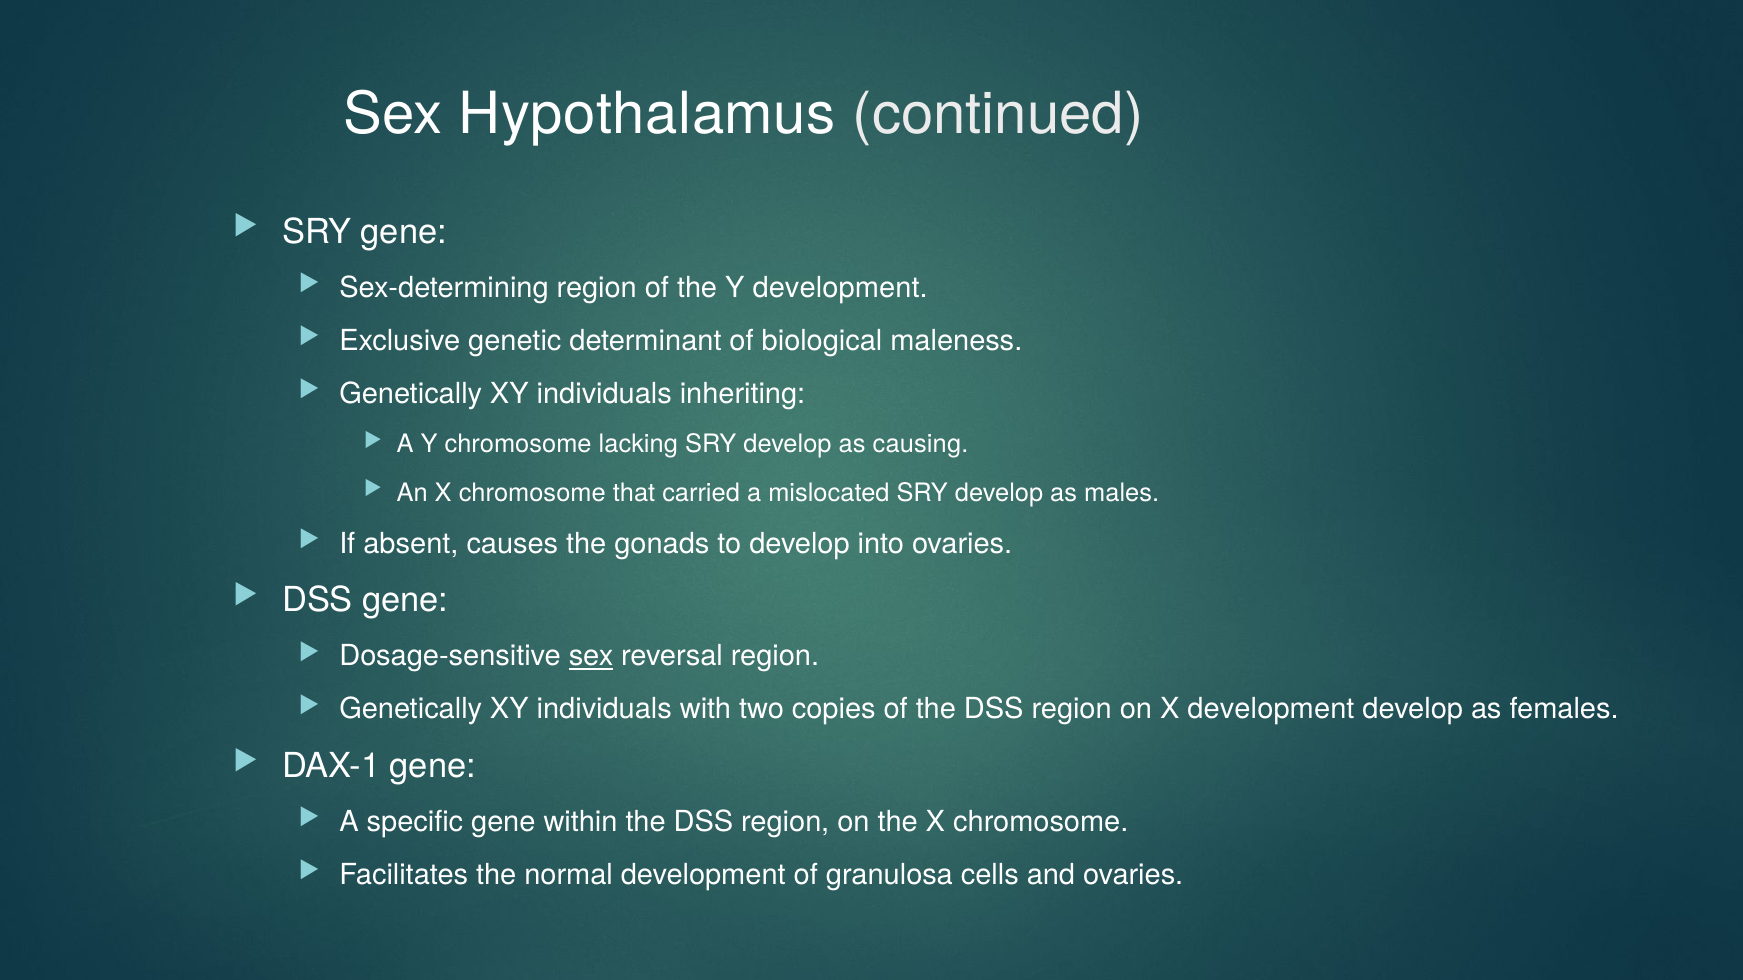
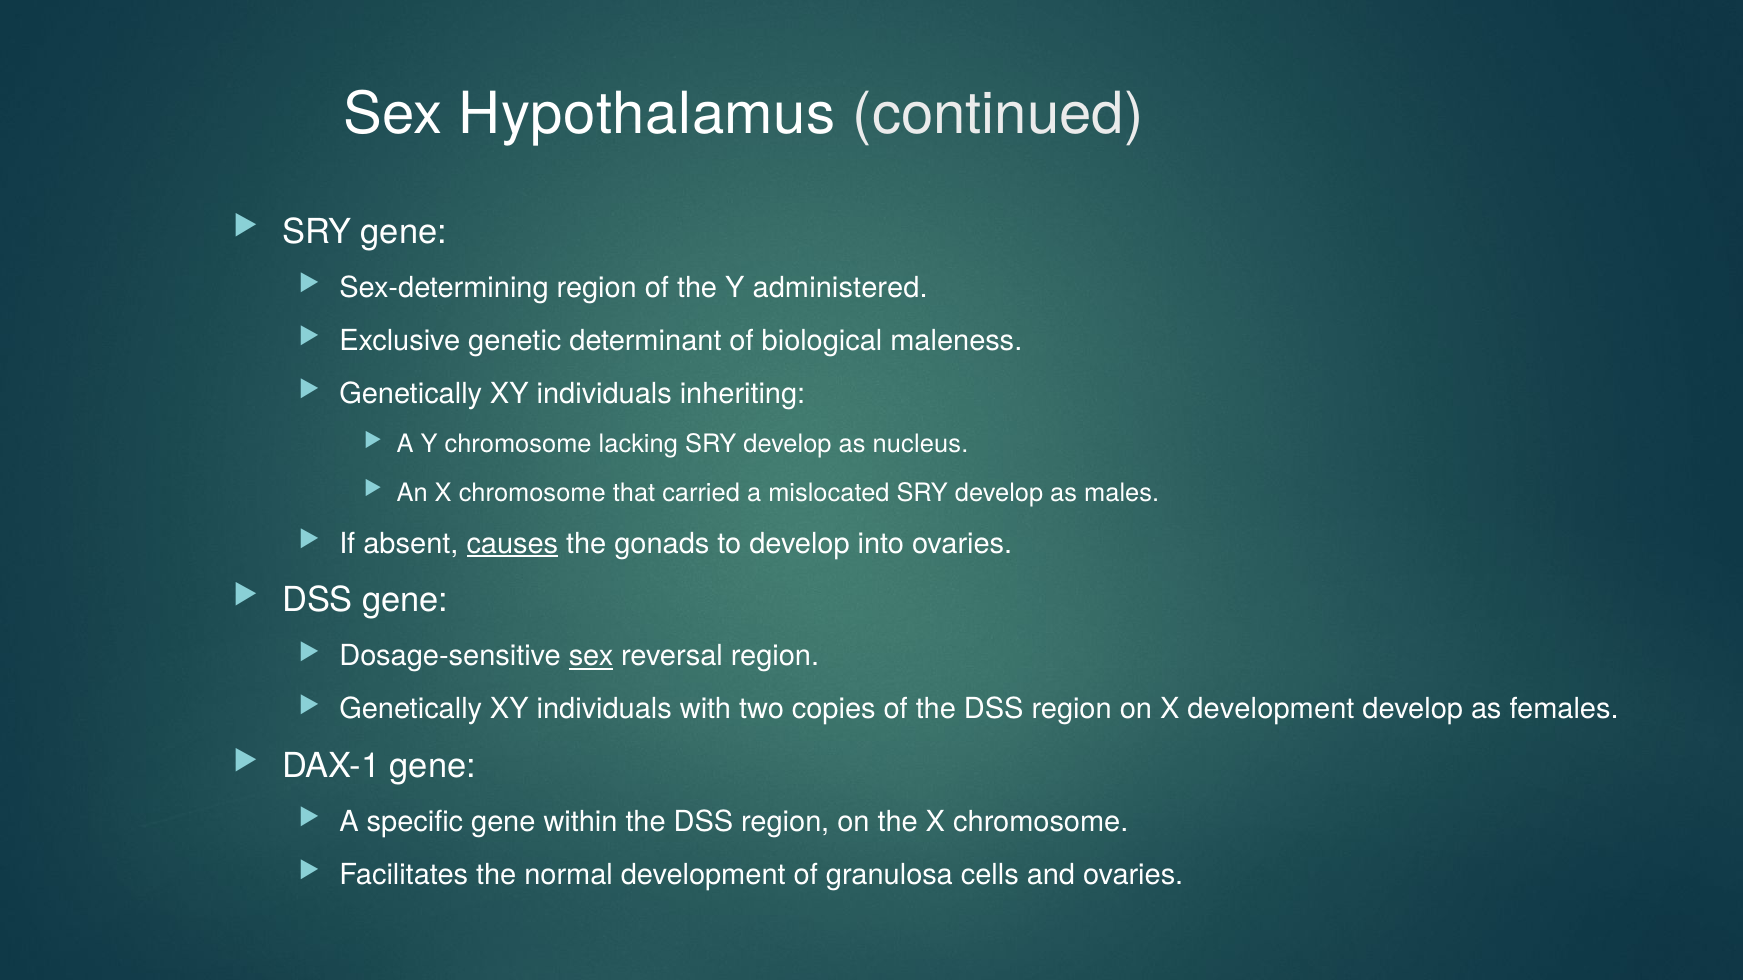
Y development: development -> administered (840, 288)
causing: causing -> nucleus (921, 444)
causes underline: none -> present (512, 544)
